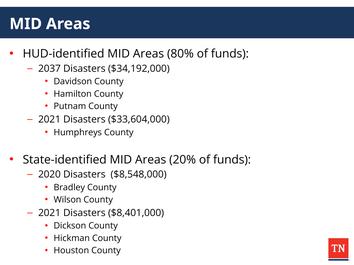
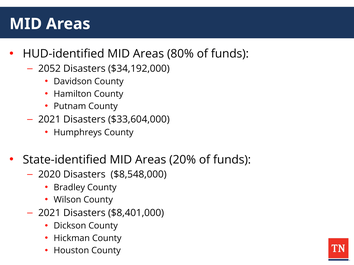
2037: 2037 -> 2052 (49, 69)
